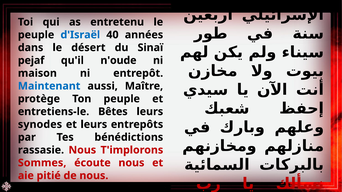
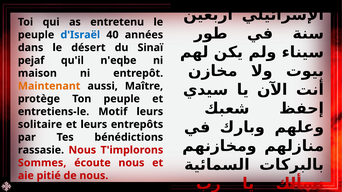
n'oude: n'oude -> n'eqbe (118, 61)
Maintenant colour: blue -> orange (49, 86)
Bêtes: Bêtes -> Motif (113, 112)
synodes: synodes -> solitaire (40, 125)
